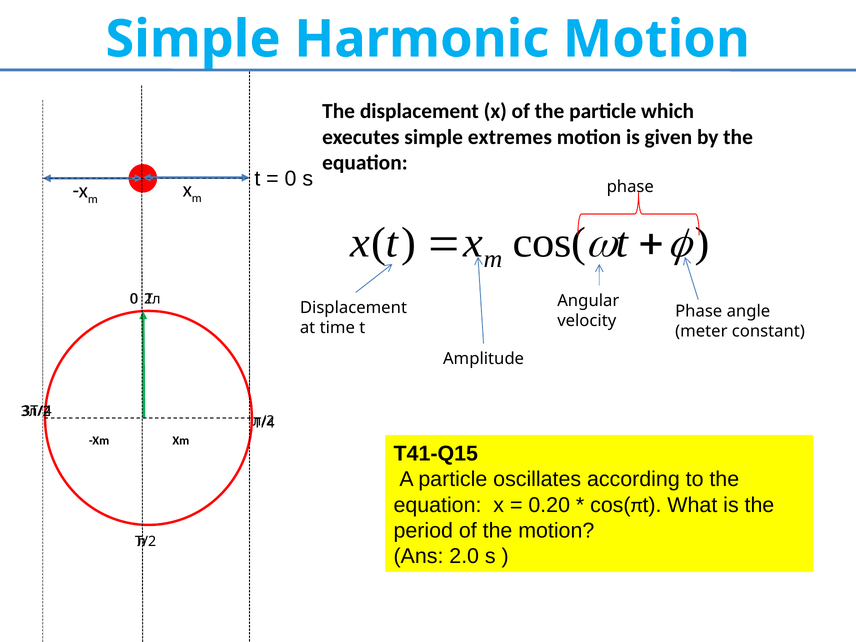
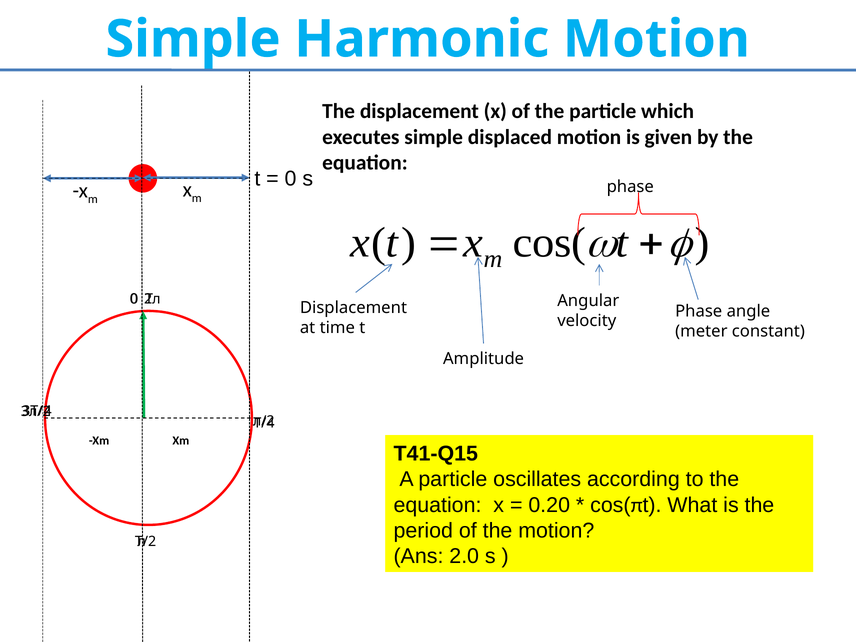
extremes: extremes -> displaced (510, 137)
